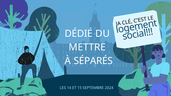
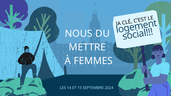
DÉDIÉ: DÉDIÉ -> NOUS (79, 34)
SÉPARÉS: SÉPARÉS -> FEMMES (93, 61)
